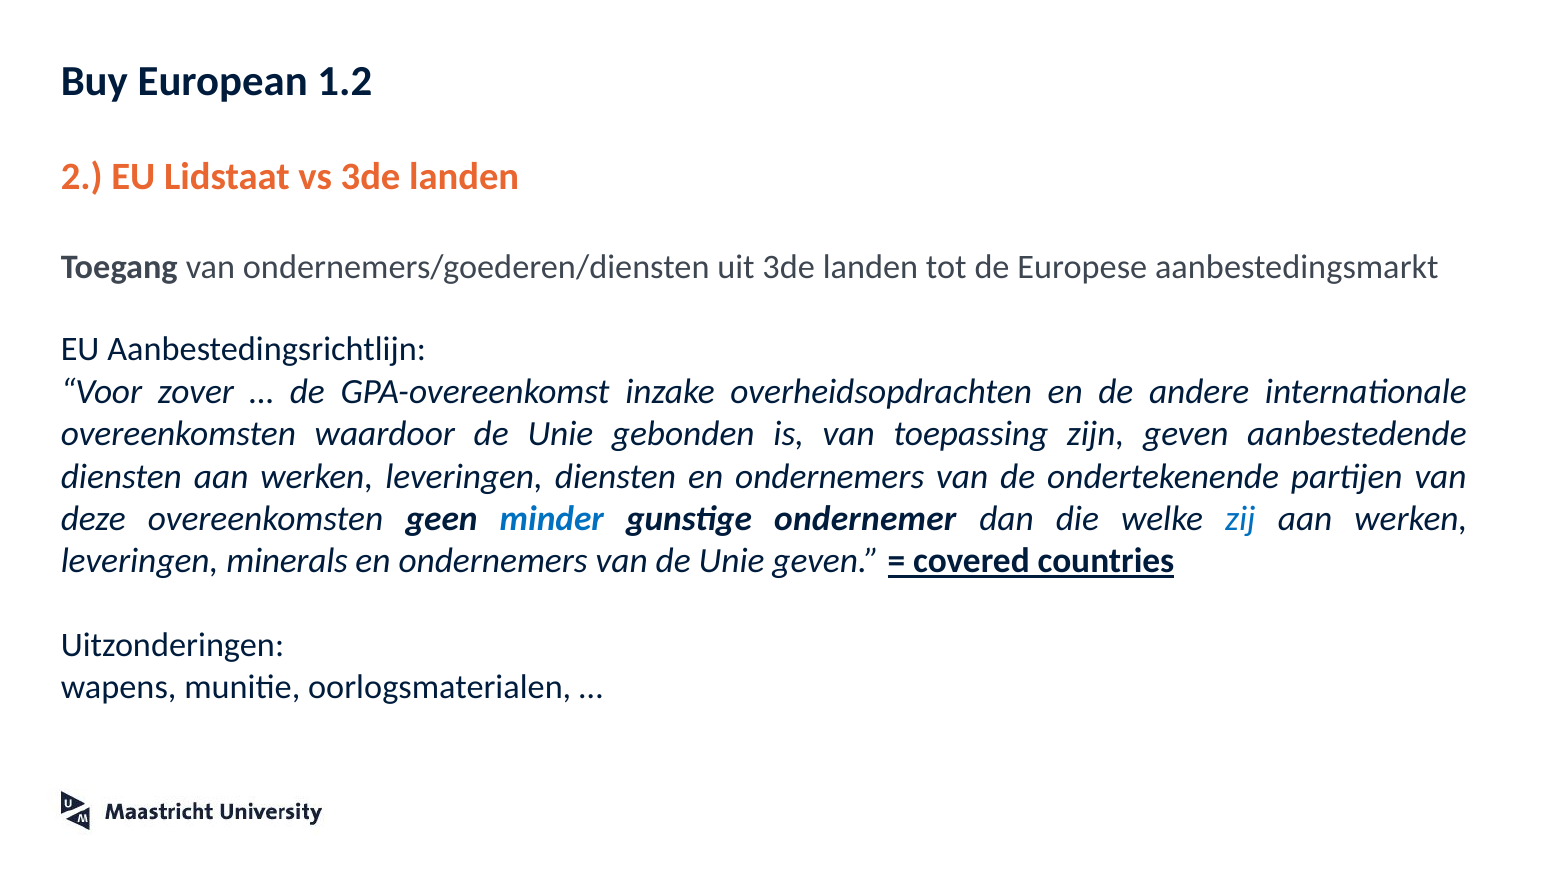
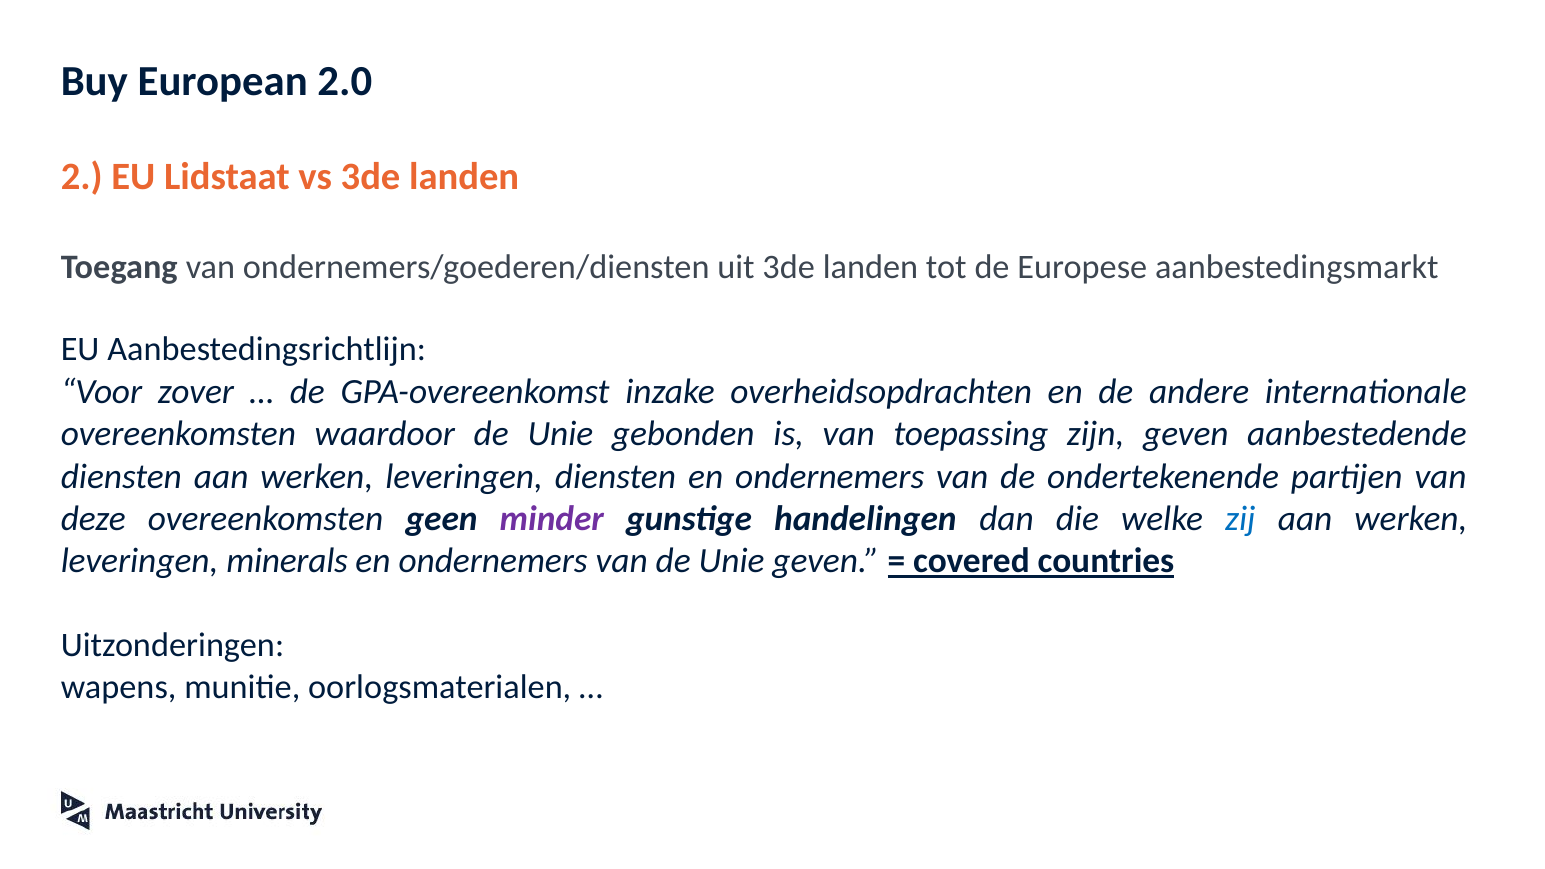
1.2: 1.2 -> 2.0 (345, 81)
minder colour: blue -> purple (552, 519)
ondernemer: ondernemer -> handelingen (865, 519)
